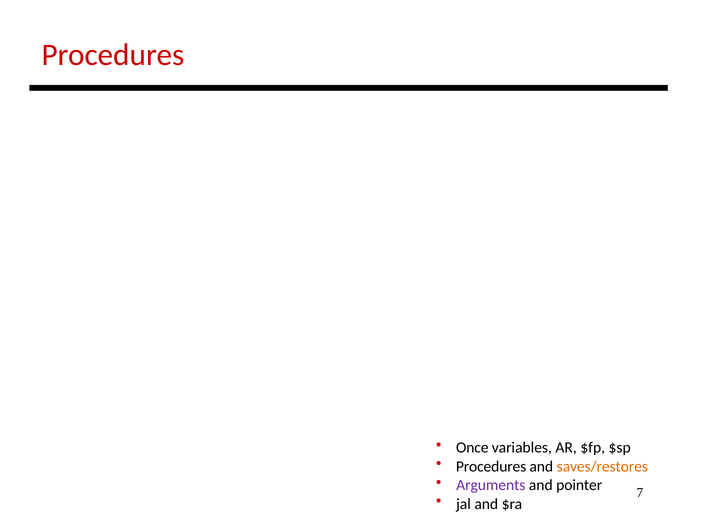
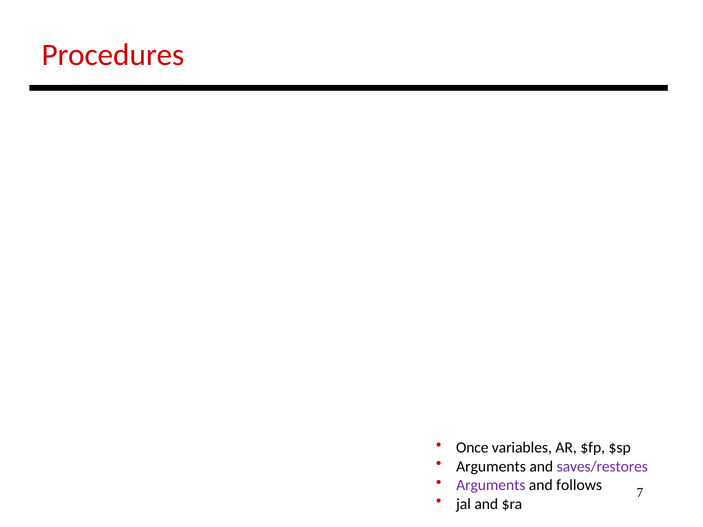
Procedures: Procedures -> Arguments (491, 467)
saves/restores colour: orange -> purple (602, 467)
pointer: pointer -> follows (579, 485)
